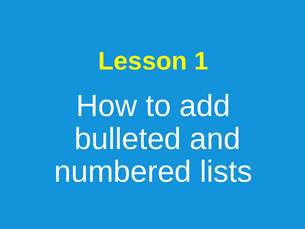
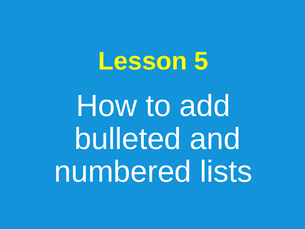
1: 1 -> 5 (201, 61)
